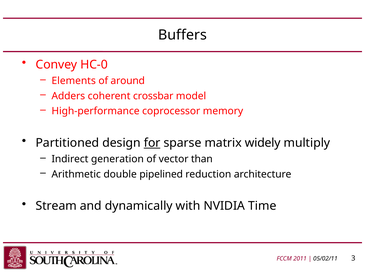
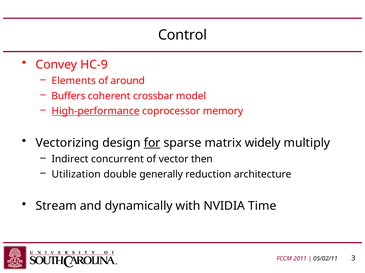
Buffers: Buffers -> Control (183, 35)
HC-0: HC-0 -> HC-9 (94, 65)
Adders: Adders -> Buffers (68, 96)
High-performance underline: none -> present (96, 111)
Partitioned: Partitioned -> Vectorizing (67, 143)
generation: generation -> concurrent (117, 160)
than: than -> then (202, 160)
Arithmetic: Arithmetic -> Utilization (76, 175)
pipelined: pipelined -> generally (161, 175)
